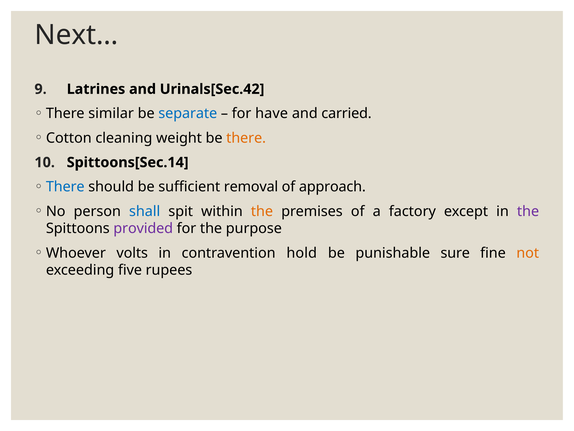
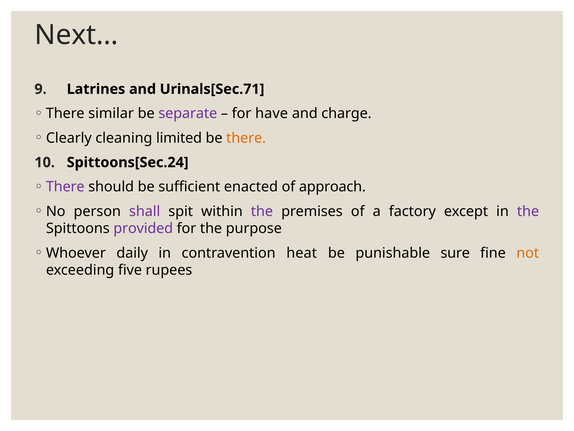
Urinals[Sec.42: Urinals[Sec.42 -> Urinals[Sec.71 (212, 89)
separate colour: blue -> purple (188, 113)
carried: carried -> charge (346, 113)
Cotton: Cotton -> Clearly (69, 138)
weight: weight -> limited (179, 138)
Spittoons[Sec.14: Spittoons[Sec.14 -> Spittoons[Sec.24 (128, 162)
There colour: blue -> purple (65, 187)
removal: removal -> enacted (251, 187)
shall colour: blue -> purple (145, 211)
the colour: orange -> purple (262, 211)
volts: volts -> daily (132, 253)
hold: hold -> heat (302, 253)
